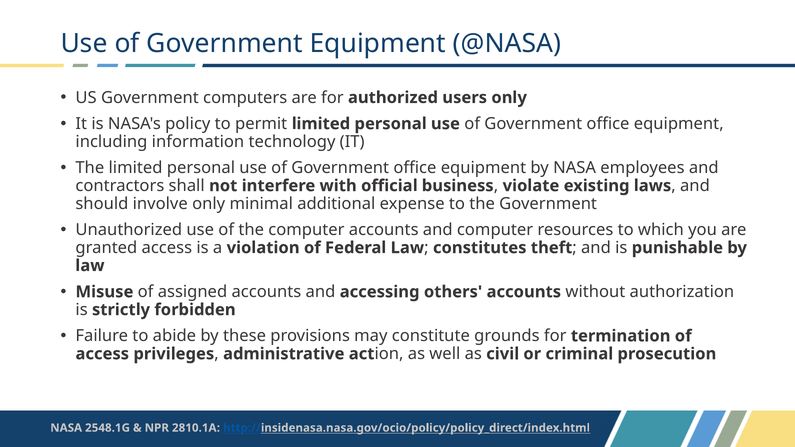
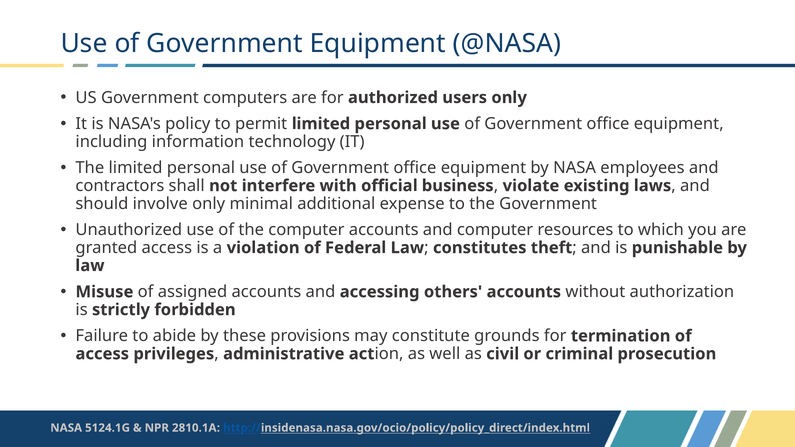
2548.1G: 2548.1G -> 5124.1G (108, 428)
